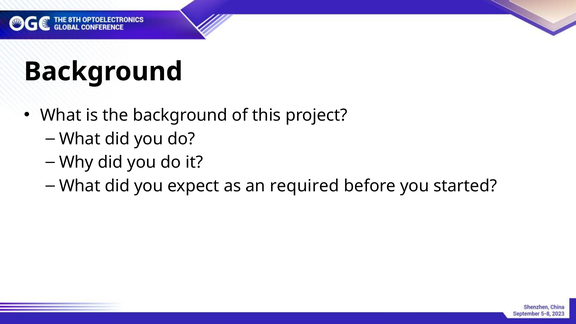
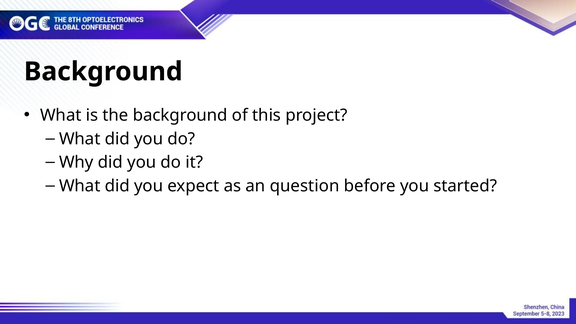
required: required -> question (305, 186)
